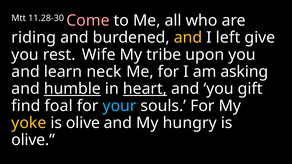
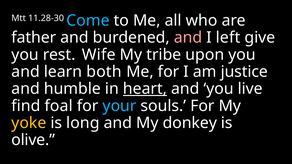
Come colour: pink -> light blue (88, 21)
riding: riding -> father (34, 38)
and colour: yellow -> pink (188, 38)
neck: neck -> both (104, 72)
asking: asking -> justice (244, 72)
humble underline: present -> none (72, 89)
gift: gift -> live (250, 89)
olive: olive -> long (83, 123)
hungry: hungry -> donkey (190, 123)
